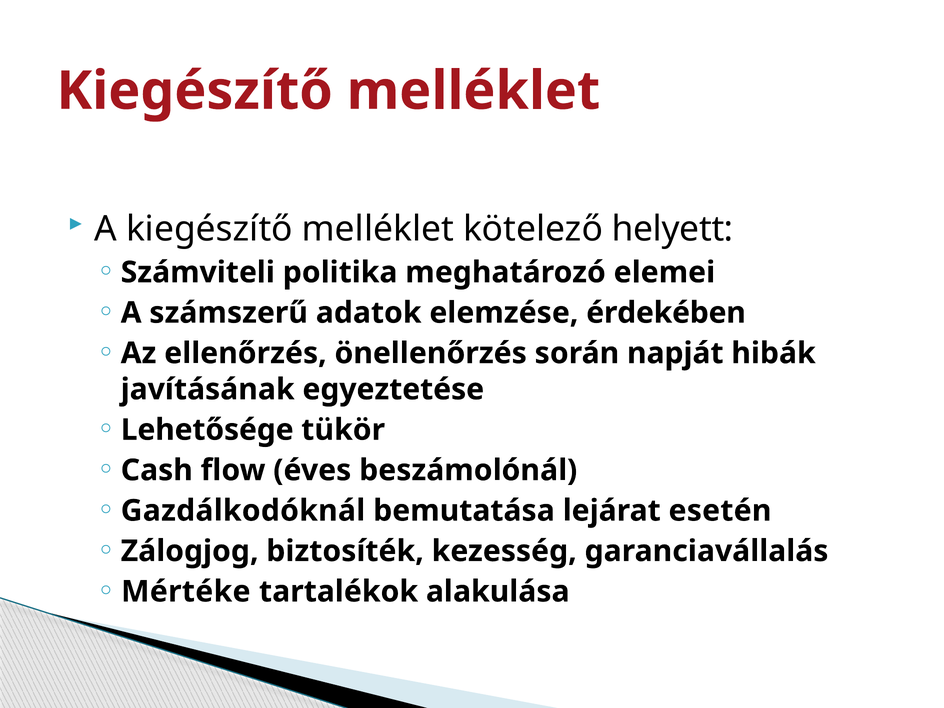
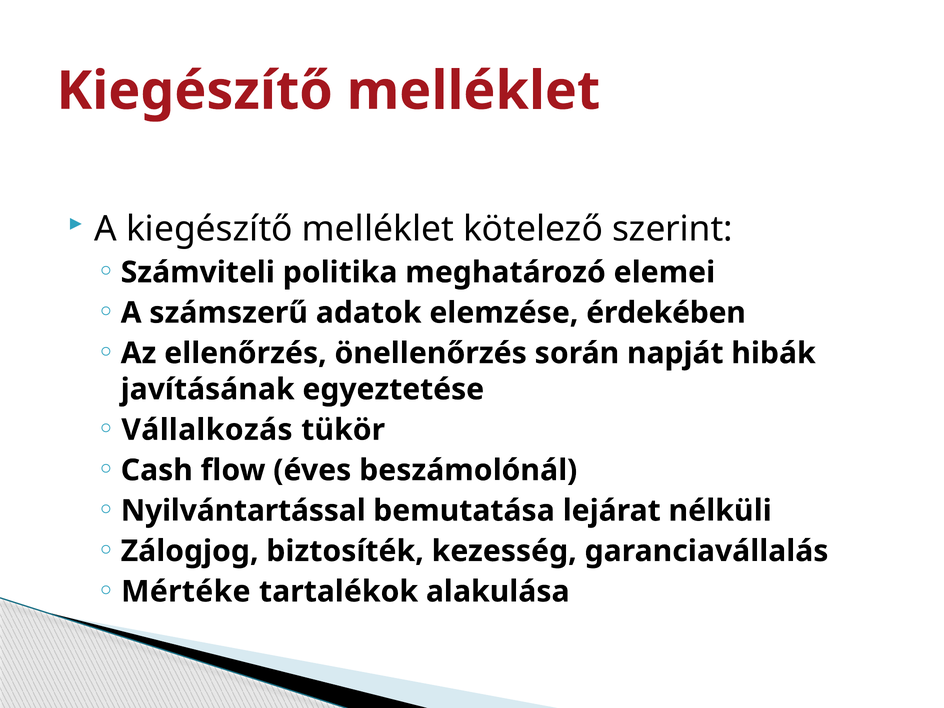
helyett: helyett -> szerint (672, 229)
Lehetősége: Lehetősége -> Vállalkozás (207, 430)
Gazdálkodóknál: Gazdálkodóknál -> Nyilvántartással (243, 511)
esetén: esetén -> nélküli (720, 511)
